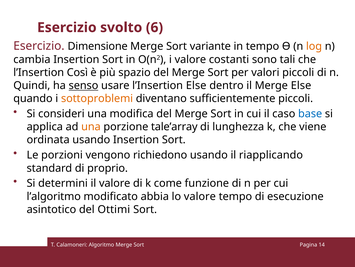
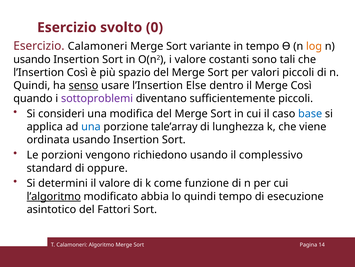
6: 6 -> 0 (154, 27)
Esercizio Dimensione: Dimensione -> Calamoneri (98, 46)
cambia: cambia -> usando (32, 59)
Merge Else: Else -> Così (301, 85)
sottoproblemi colour: orange -> purple (97, 98)
una colour: orange -> blue (91, 126)
riapplicando: riapplicando -> complessivo (271, 155)
proprio: proprio -> oppure (107, 168)
l’algoritmo underline: none -> present (54, 196)
lo valore: valore -> quindi (200, 196)
Ottimi: Ottimi -> Fattori (114, 209)
